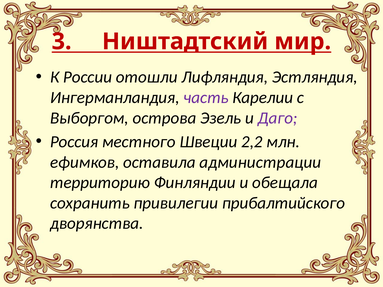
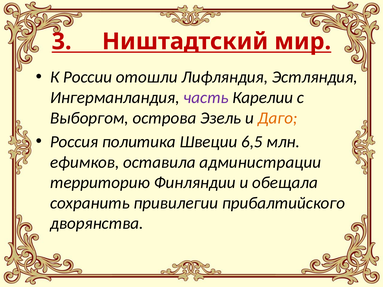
Даго colour: purple -> orange (278, 118)
местного: местного -> политика (139, 142)
2,2: 2,2 -> 6,5 (252, 142)
